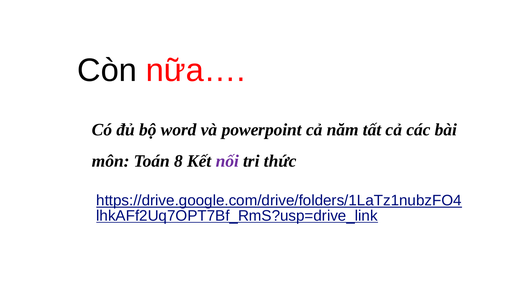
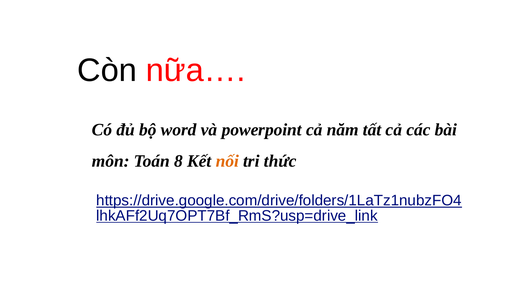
nối colour: purple -> orange (227, 161)
